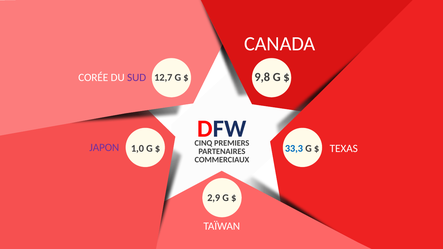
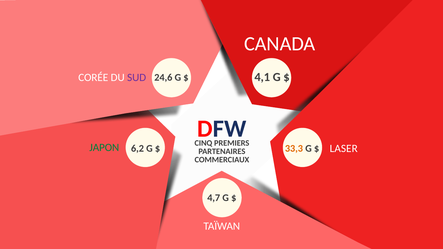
9,8: 9,8 -> 4,1 (262, 77)
12,7: 12,7 -> 24,6 (163, 78)
JAPON colour: purple -> green (104, 148)
TEXAS: TEXAS -> LASER (344, 149)
1,0: 1,0 -> 6,2 (137, 149)
33,3 colour: blue -> orange (294, 149)
2,9: 2,9 -> 4,7 (214, 198)
